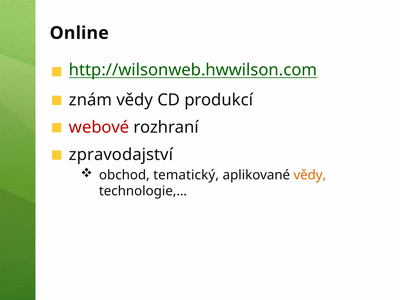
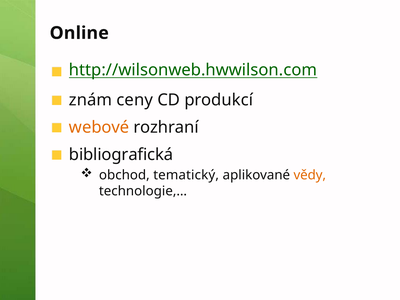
znám vědy: vědy -> ceny (135, 100)
webové colour: red -> orange (99, 127)
zpravodajství: zpravodajství -> bibliografická (121, 155)
